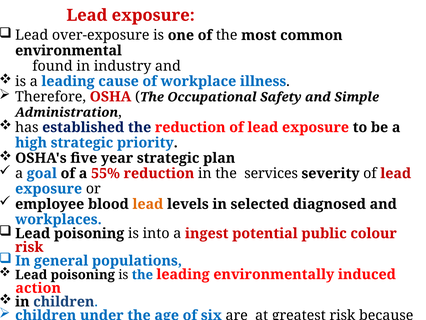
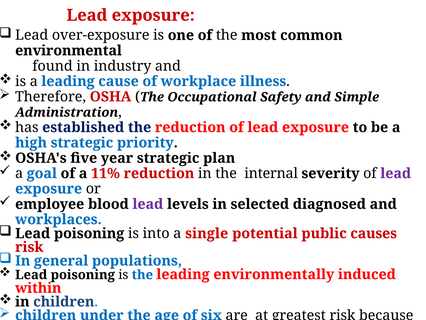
55%: 55% -> 11% (105, 173)
services: services -> internal (271, 173)
lead colour: red -> purple (396, 173)
lead colour: orange -> purple (148, 204)
ingest: ingest -> single (207, 233)
colour: colour -> causes (374, 233)
action: action -> within (38, 288)
